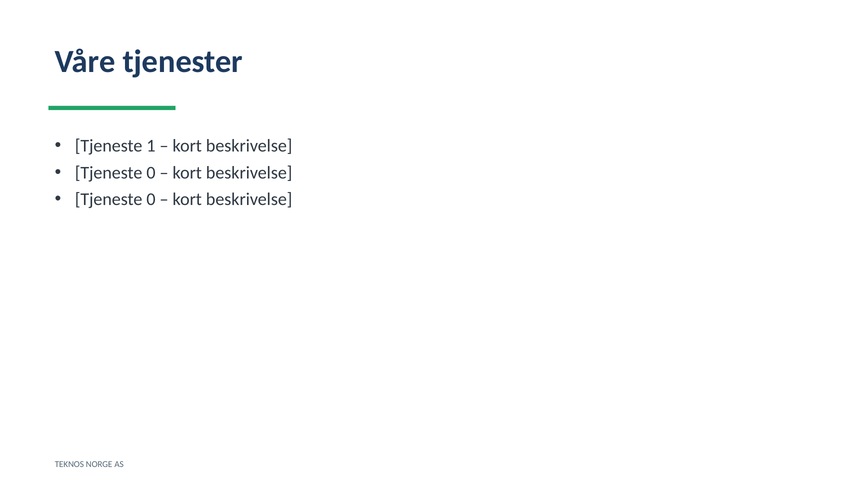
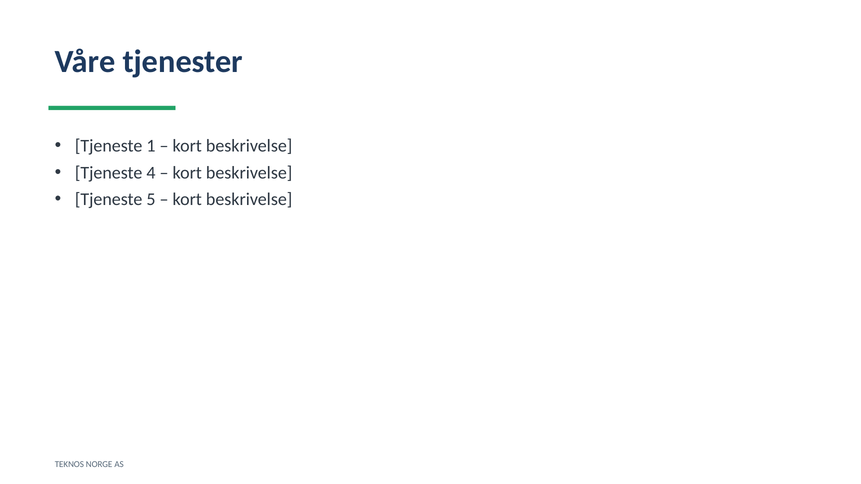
0: 0 -> 4 (151, 173)
0: 0 -> 5 (151, 200)
